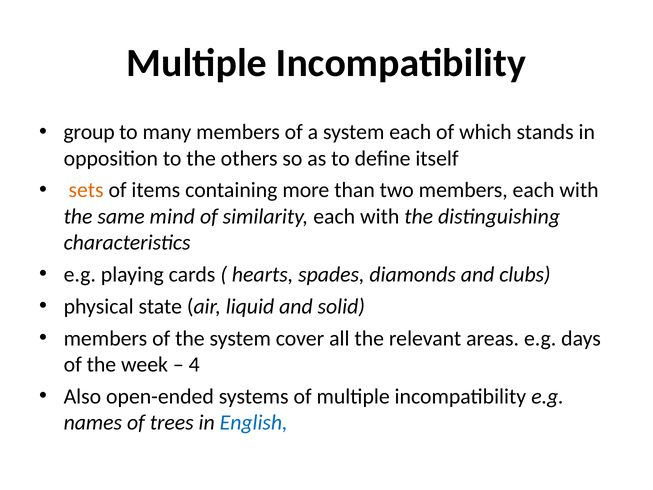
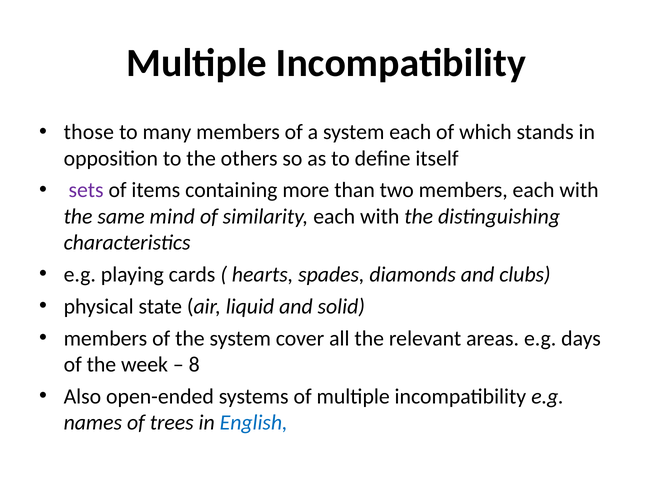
group: group -> those (89, 132)
sets colour: orange -> purple (86, 190)
4: 4 -> 8 (194, 364)
